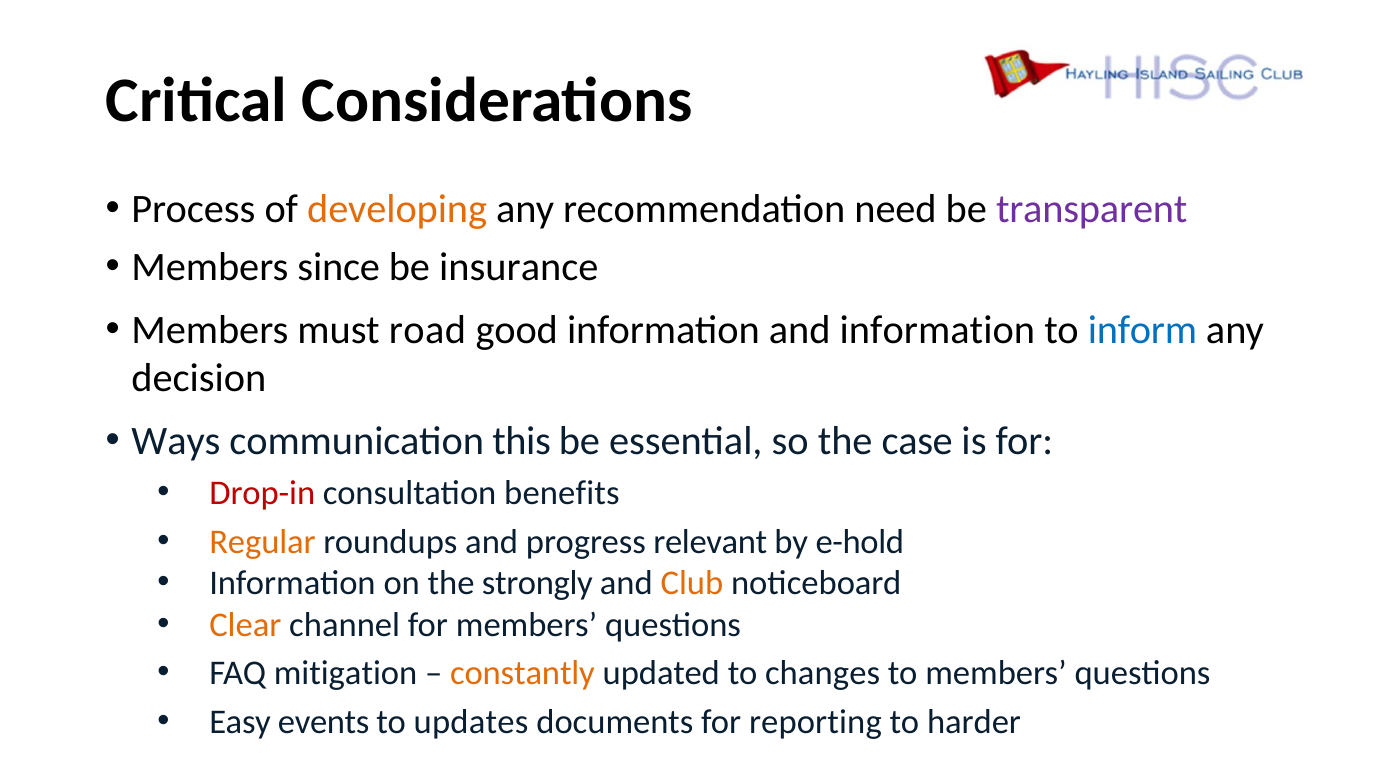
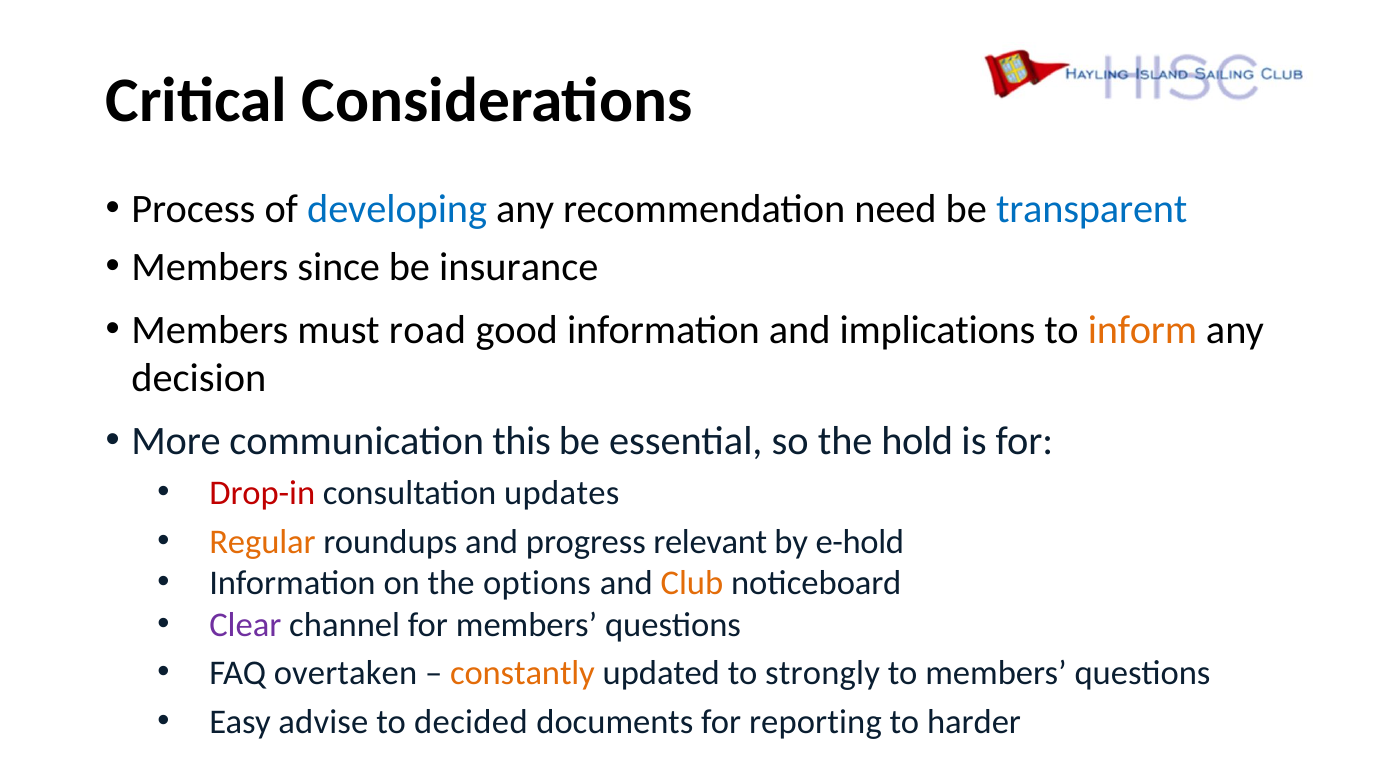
developing colour: orange -> blue (397, 209)
transparent colour: purple -> blue (1092, 209)
and information: information -> implications (938, 330)
inform colour: blue -> orange (1142, 330)
Ways: Ways -> More (176, 442)
case: case -> hold (917, 442)
benefits: benefits -> updates (562, 493)
strongly: strongly -> options (537, 584)
Clear colour: orange -> purple (245, 625)
mitigation: mitigation -> overtaken (346, 674)
changes: changes -> strongly (822, 674)
events: events -> advise (323, 722)
updates: updates -> decided (471, 722)
